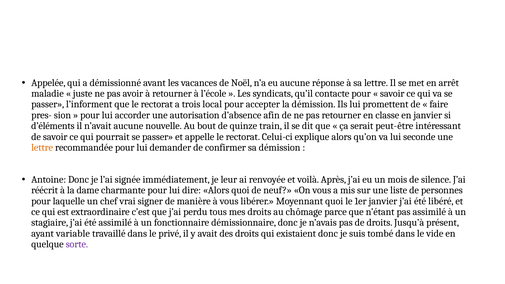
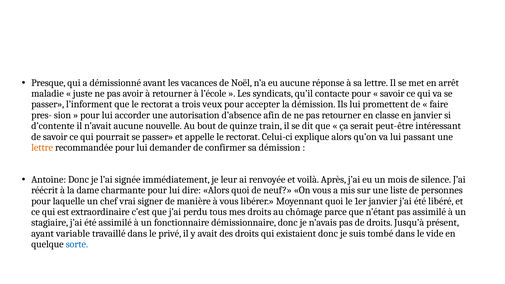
Appelée: Appelée -> Presque (48, 83)
local: local -> veux (212, 104)
d’éléments: d’éléments -> d’contente (53, 126)
seconde: seconde -> passant (419, 137)
sorte colour: purple -> blue (77, 244)
